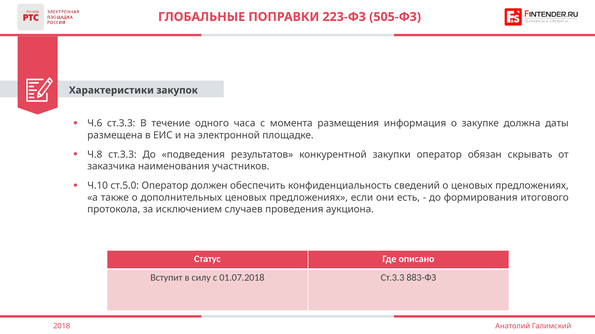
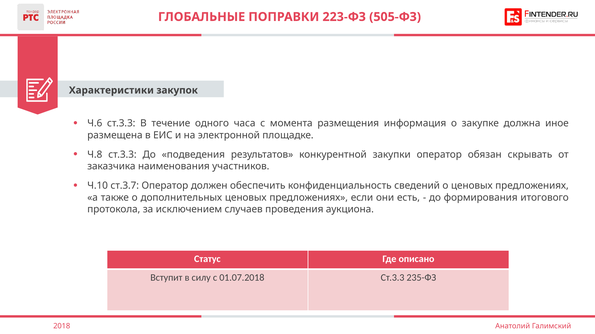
даты: даты -> иное (557, 124)
ст.5.0: ст.5.0 -> ст.3.7 (125, 186)
883-ФЗ: 883-ФЗ -> 235-ФЗ (421, 278)
